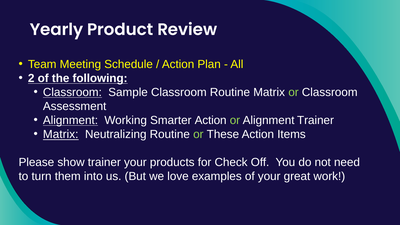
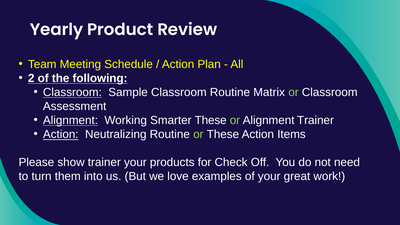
Smarter Action: Action -> These (211, 120)
Matrix: Matrix -> Action (61, 134)
